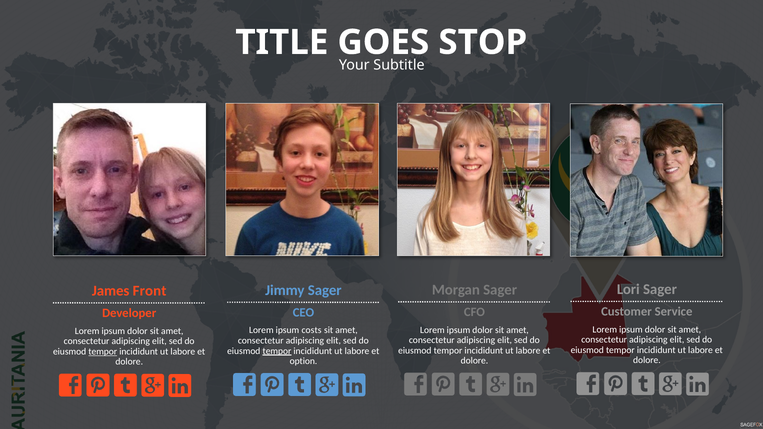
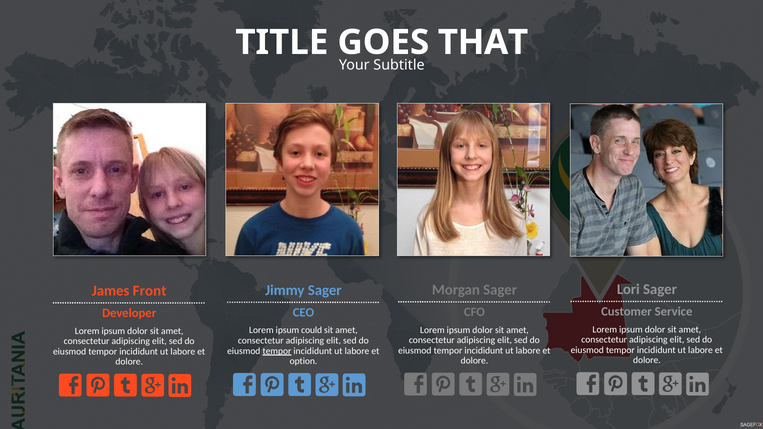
STOP: STOP -> THAT (483, 42)
costs: costs -> could (312, 330)
tempor underline: present -> none (103, 352)
